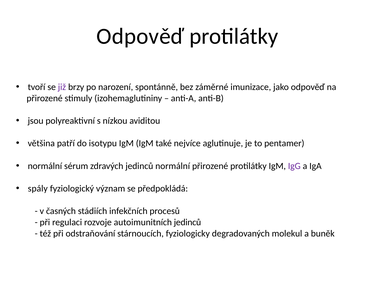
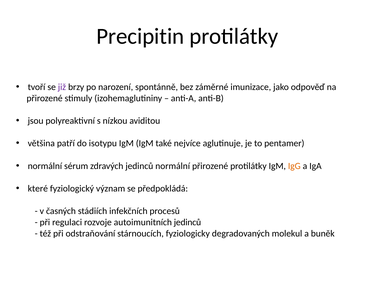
Odpověď: Odpověď -> Precipitin (140, 36)
IgG colour: purple -> orange (294, 165)
spály: spály -> které (38, 188)
